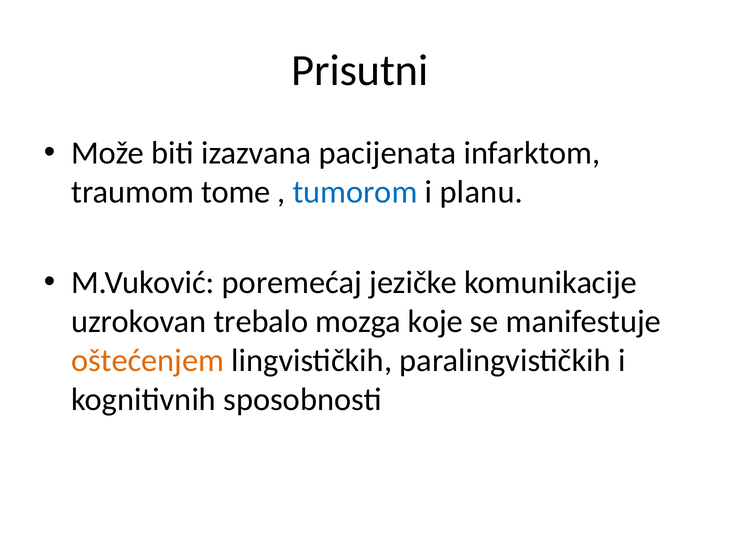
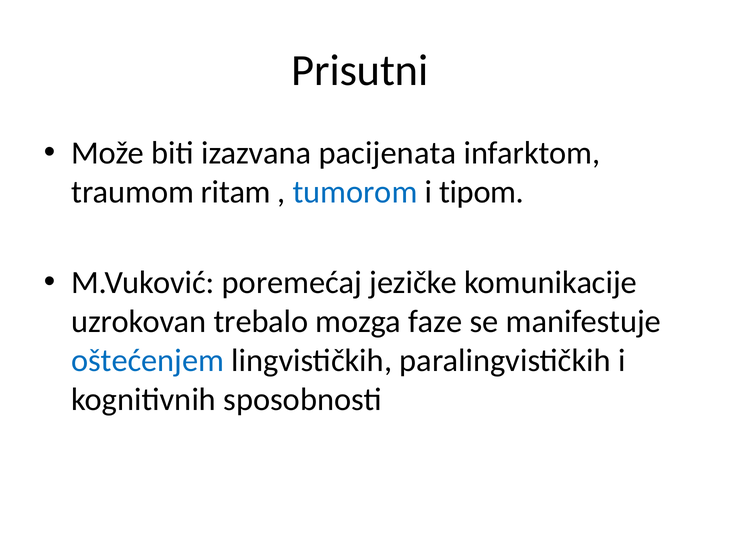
tome: tome -> ritam (236, 192)
planu: planu -> tipom (482, 192)
koje: koje -> faze (435, 322)
oštećenjem colour: orange -> blue (148, 361)
